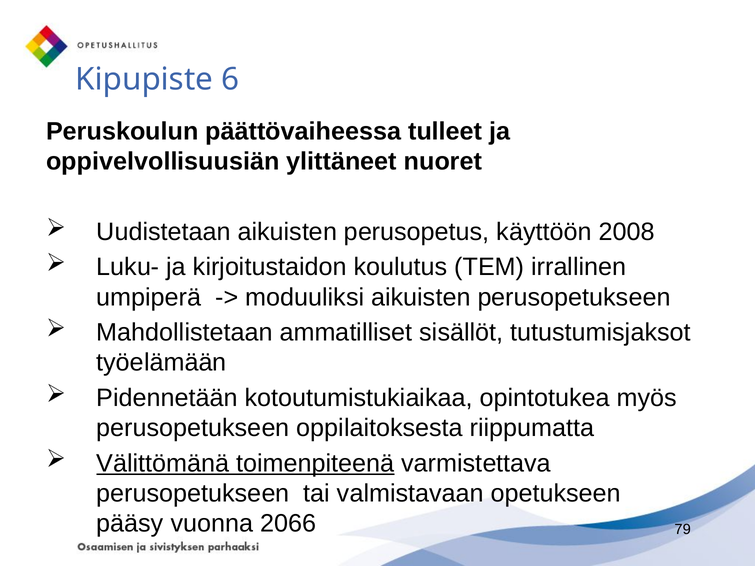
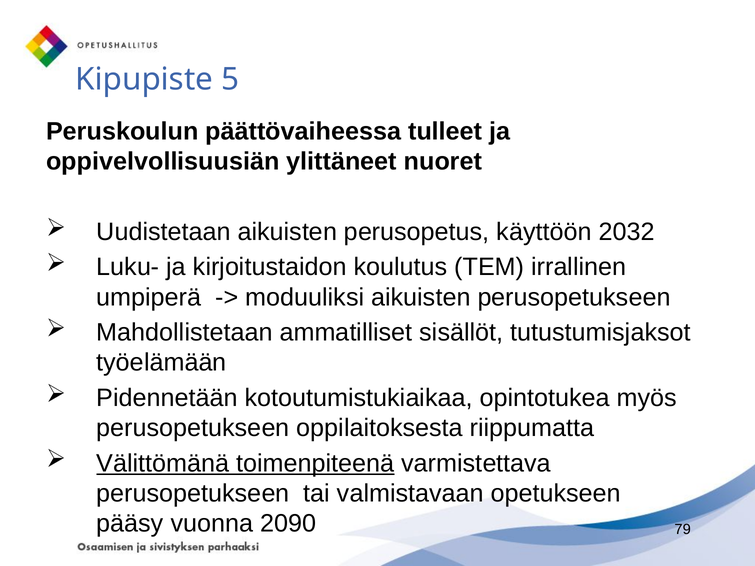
6: 6 -> 5 (230, 80)
2008: 2008 -> 2032 (627, 232)
2066: 2066 -> 2090 (288, 524)
